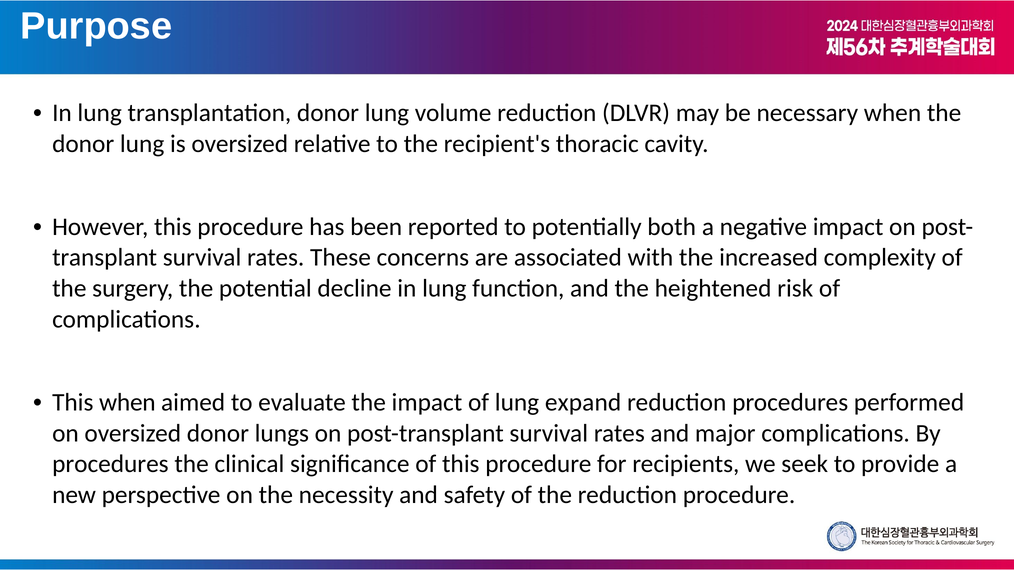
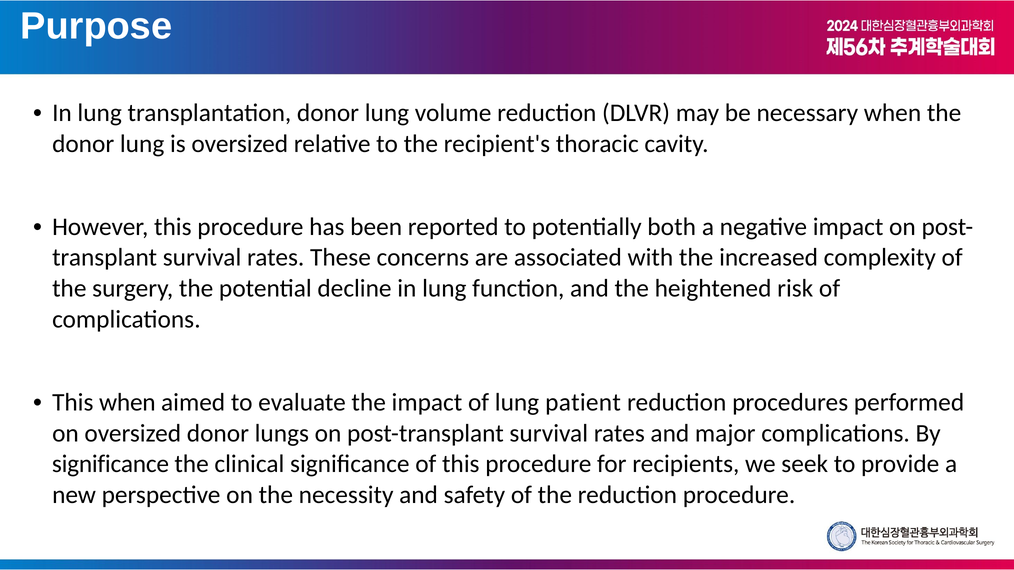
expand: expand -> patient (583, 403)
procedures: procedures -> significance (110, 464)
